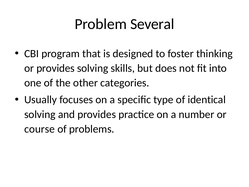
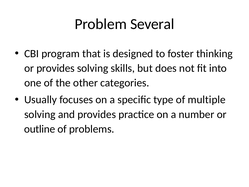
identical: identical -> multiple (207, 100)
course: course -> outline (40, 129)
